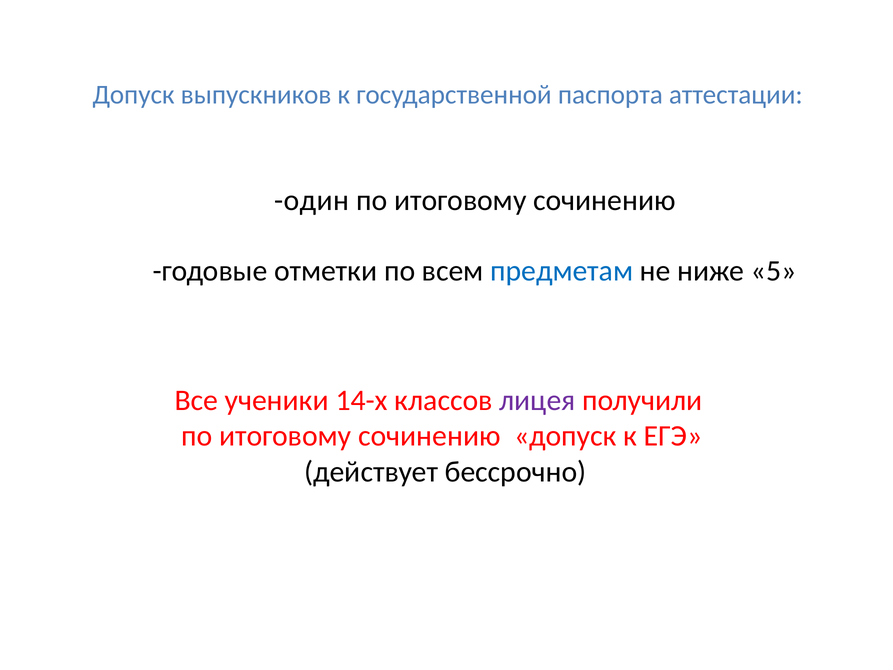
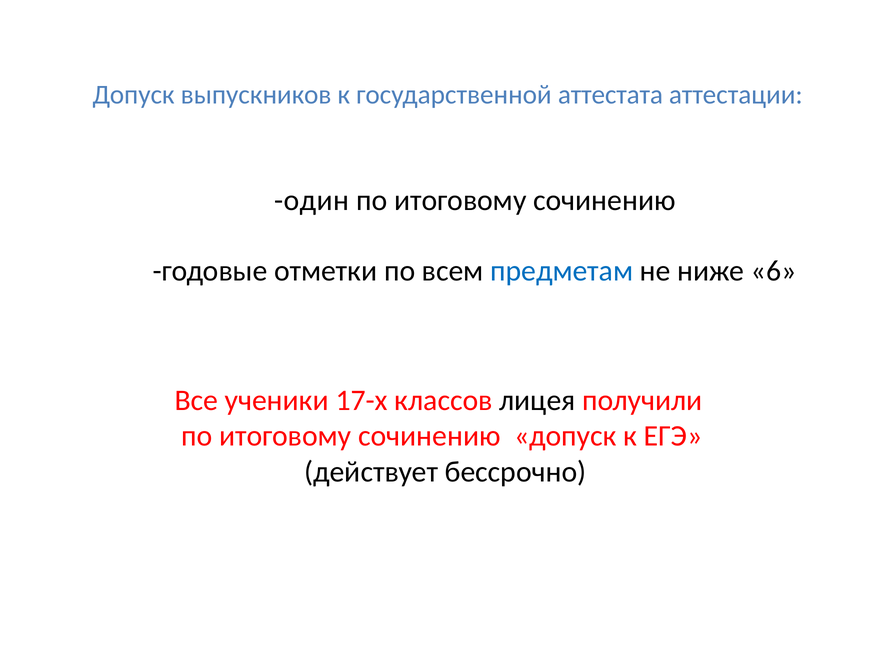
паспорта: паспорта -> аттестата (610, 95)
5: 5 -> 6 (774, 271)
14-х: 14-х -> 17-х (362, 400)
лицея colour: purple -> black (537, 400)
